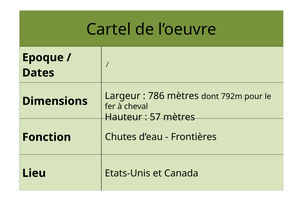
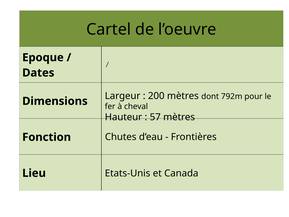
786: 786 -> 200 (156, 96)
